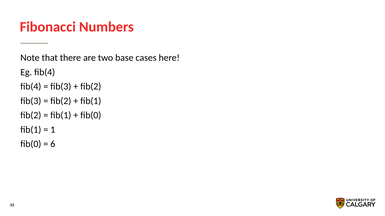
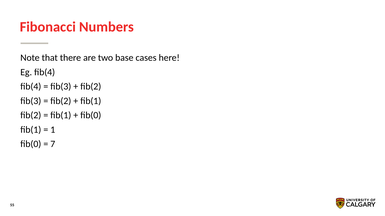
6: 6 -> 7 (53, 144)
